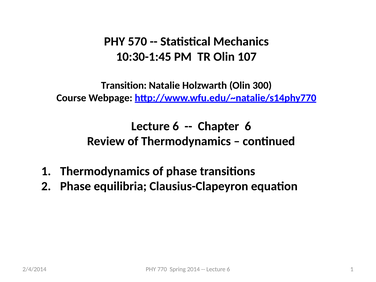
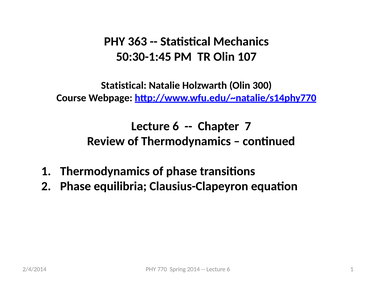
570: 570 -> 363 (137, 42)
10:30-1:45: 10:30-1:45 -> 50:30-1:45 (144, 57)
Transition: Transition -> Statistical (124, 85)
Chapter 6: 6 -> 7 (248, 126)
